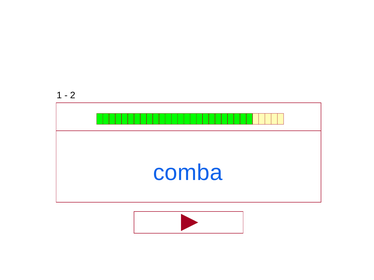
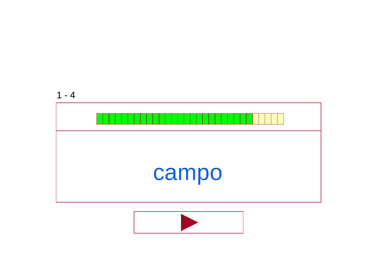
2: 2 -> 4 (73, 95)
comba: comba -> campo (188, 173)
